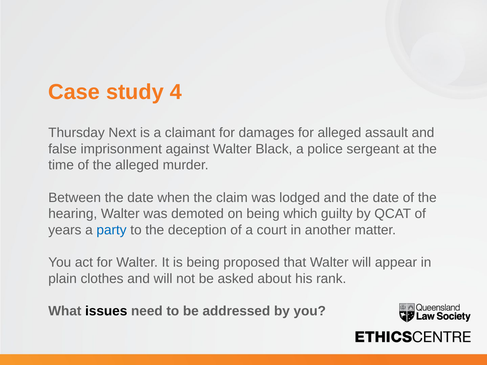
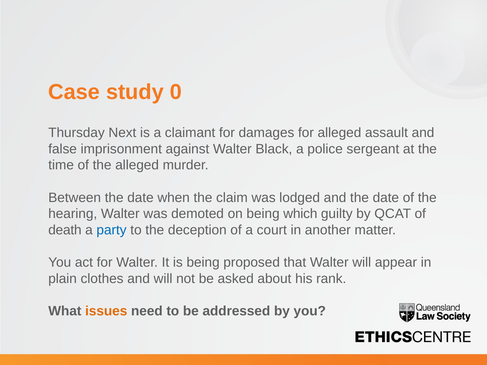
4: 4 -> 0 (176, 92)
years: years -> death (65, 230)
issues colour: black -> orange (106, 311)
